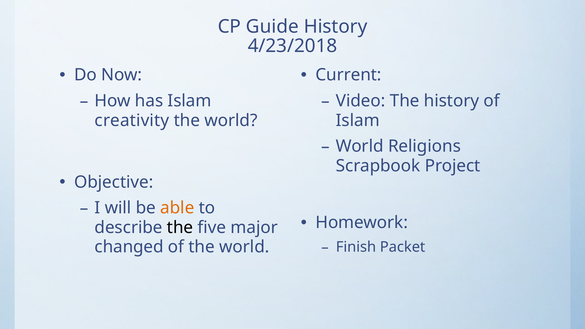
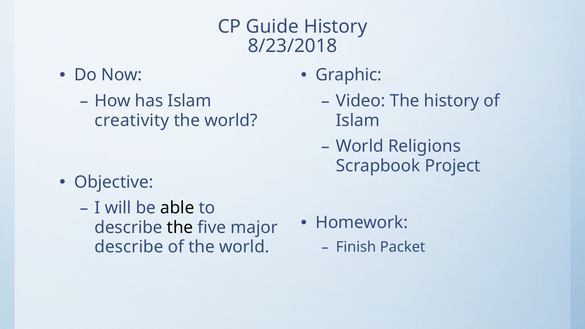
4/23/2018: 4/23/2018 -> 8/23/2018 (293, 46)
Current: Current -> Graphic (349, 75)
able colour: orange -> black (177, 208)
changed: changed -> describe (129, 247)
